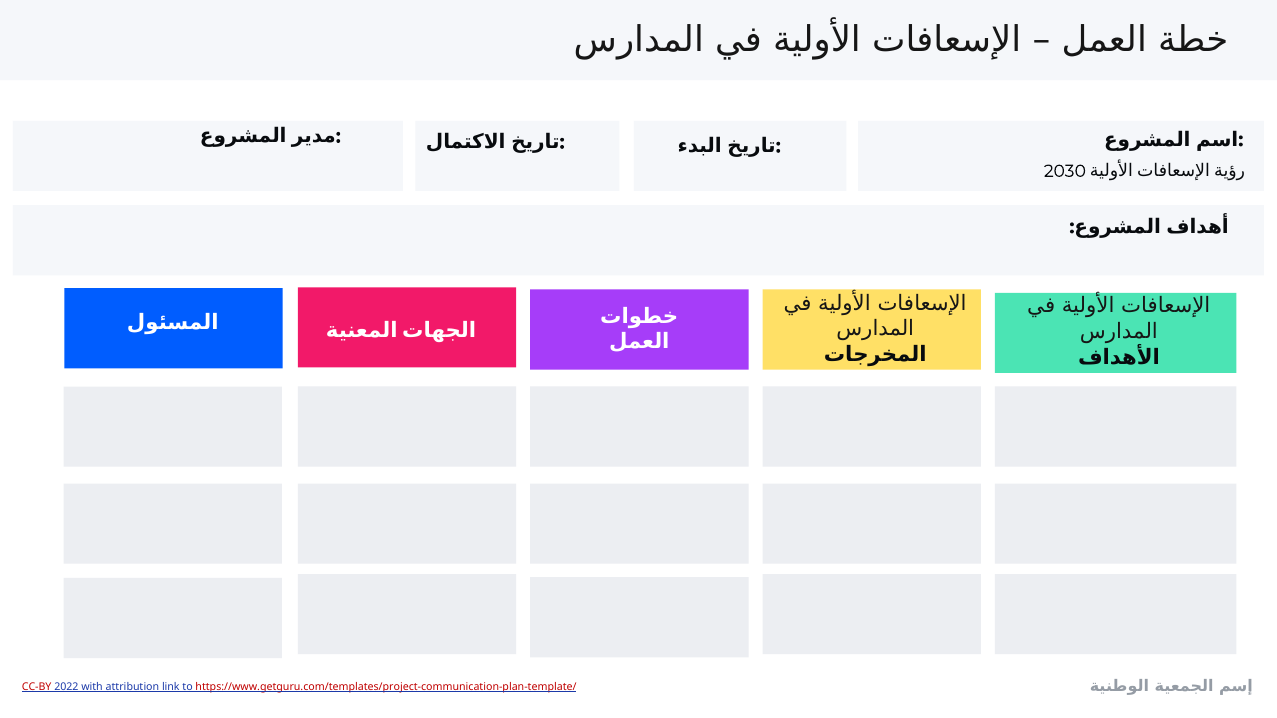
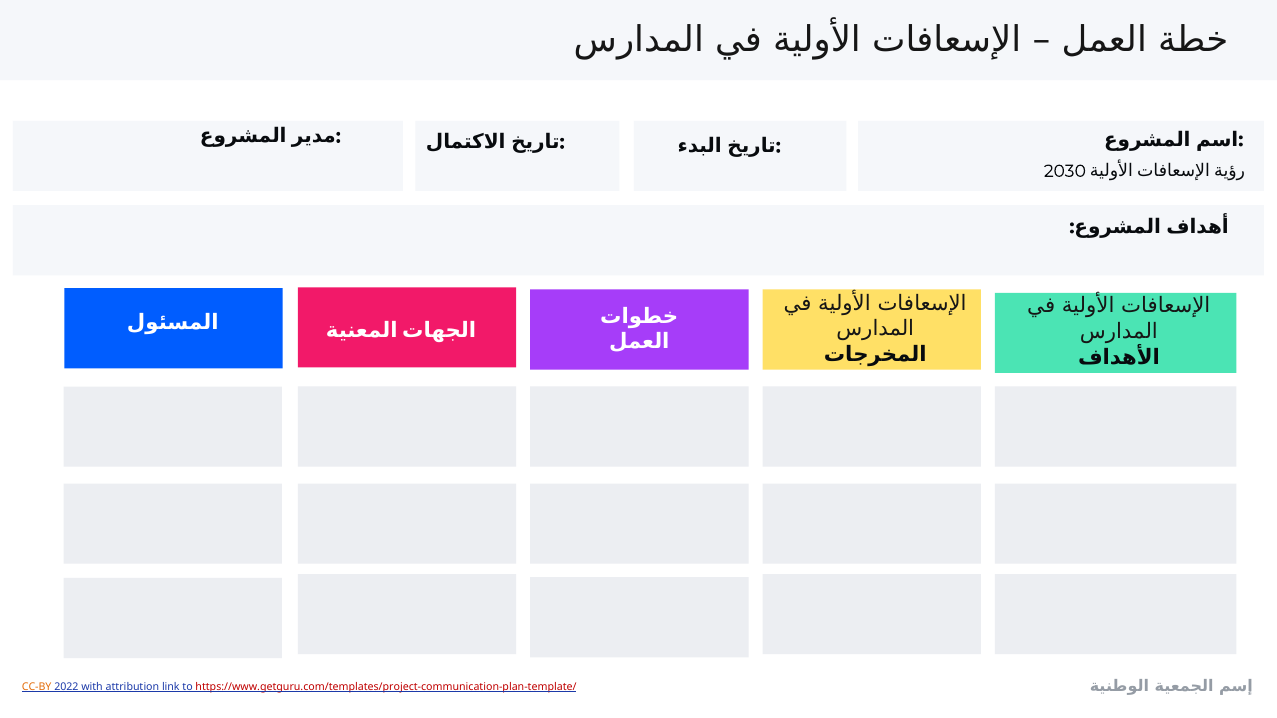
CC-BY colour: red -> orange (37, 687)
